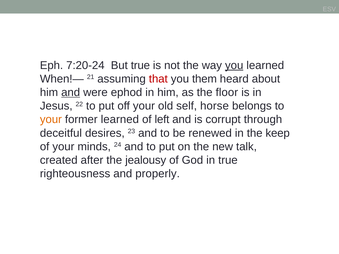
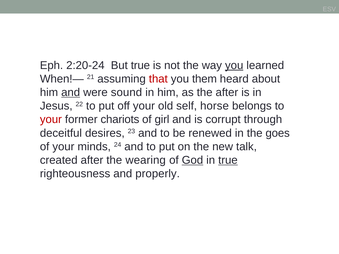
7:20-24: 7:20-24 -> 2:20-24 (85, 65)
ephod: ephod -> sound (126, 93)
the floor: floor -> after (227, 93)
your colour: orange -> red (51, 120)
former learned: learned -> chariots (120, 120)
left: left -> girl (162, 120)
keep: keep -> goes (278, 133)
jealousy: jealousy -> wearing (146, 160)
God underline: none -> present (192, 160)
true underline: none -> present (228, 160)
